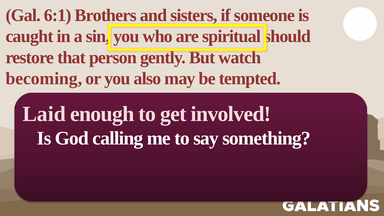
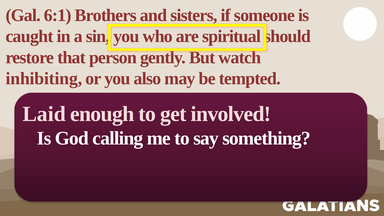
becoming: becoming -> inhibiting (44, 79)
